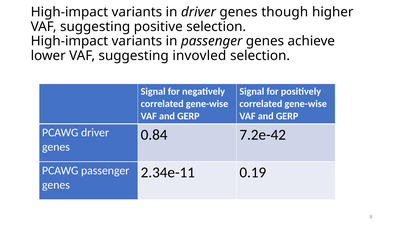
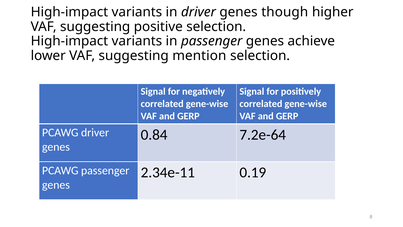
invovled: invovled -> mention (199, 56)
7.2e-42: 7.2e-42 -> 7.2e-64 (263, 135)
